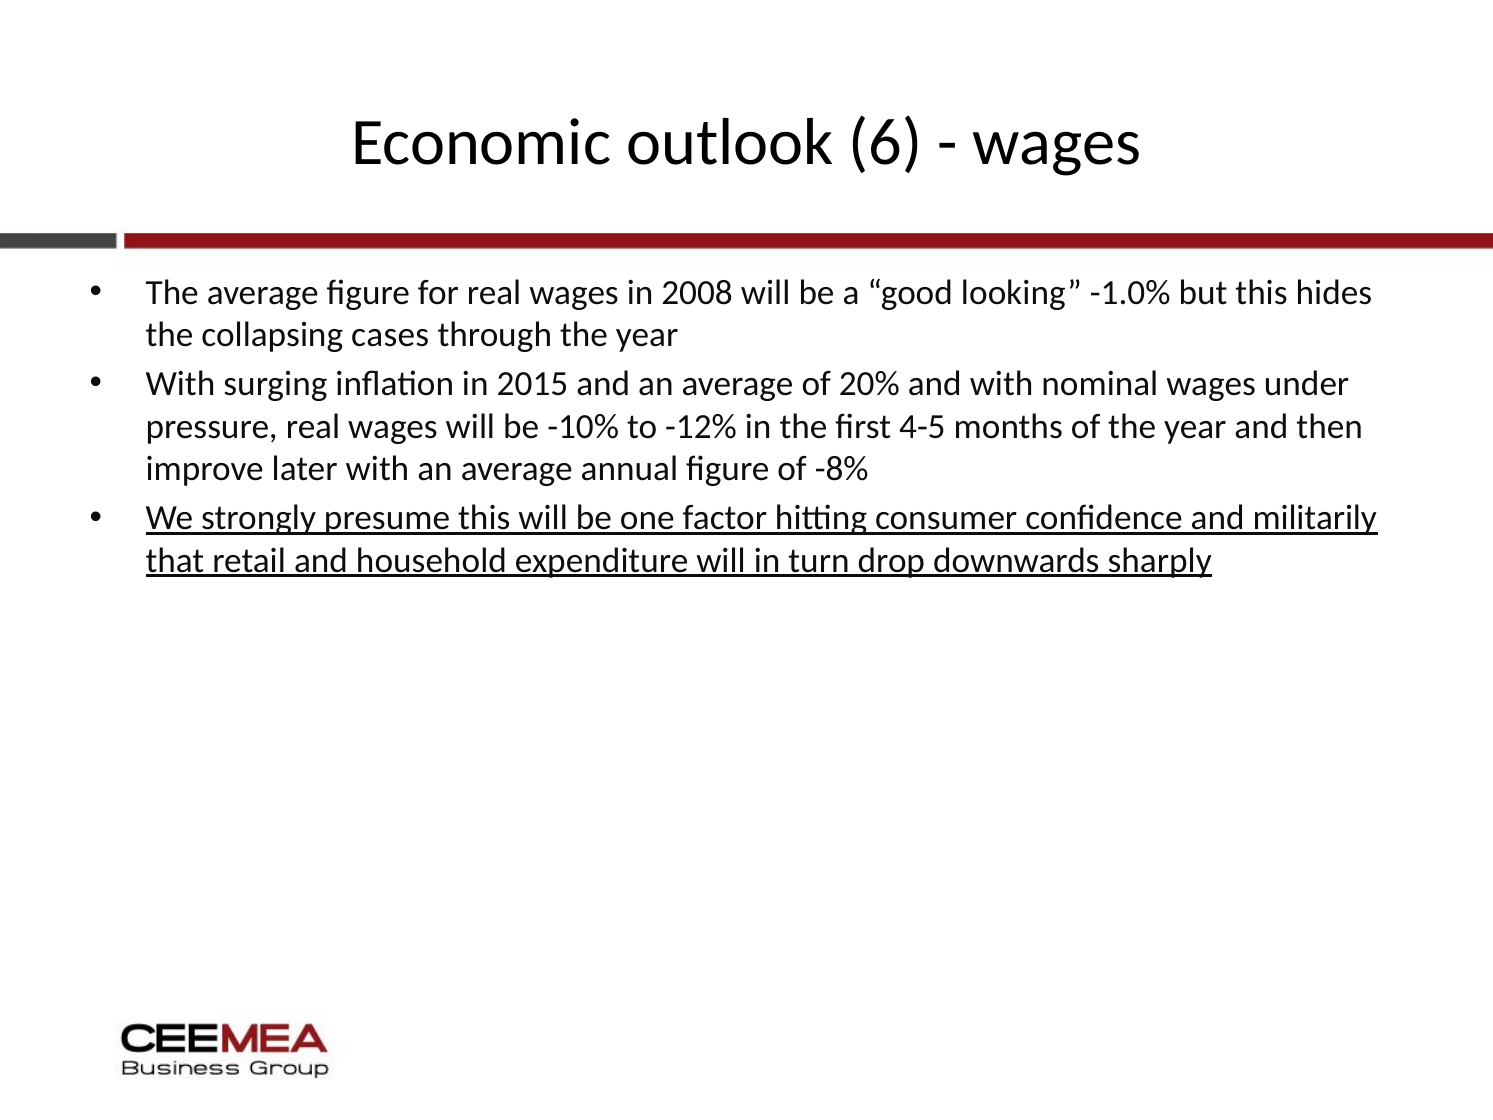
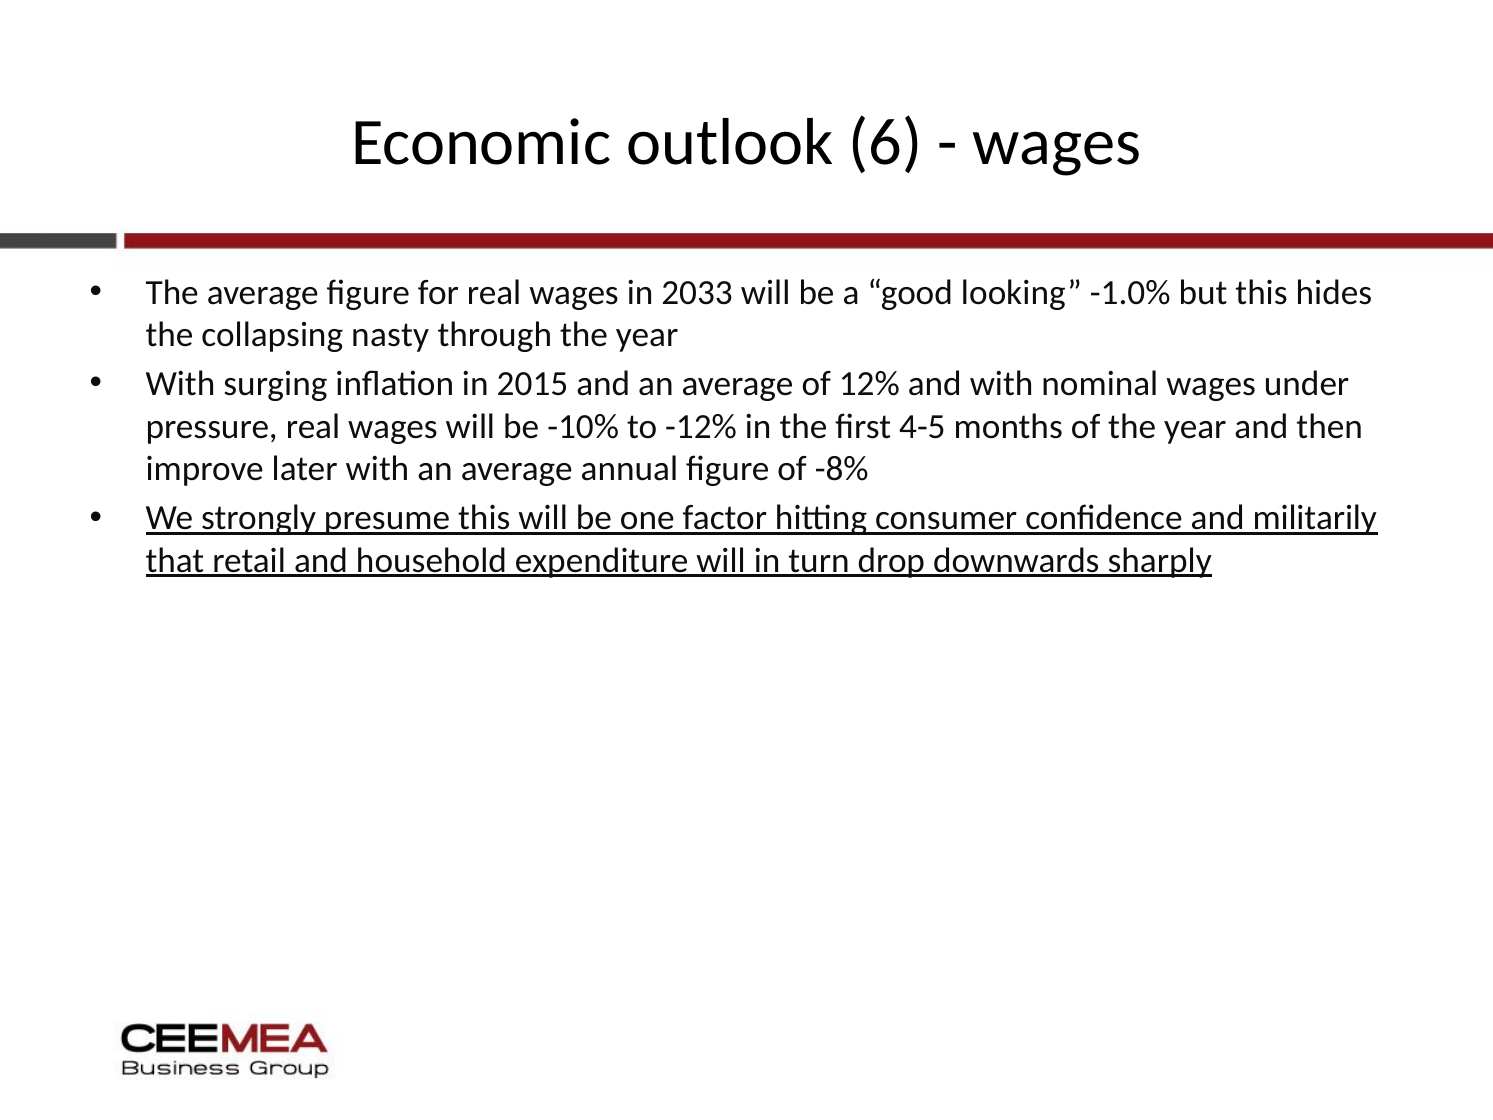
2008: 2008 -> 2033 (697, 292)
cases: cases -> nasty (390, 335)
20%: 20% -> 12% (869, 384)
